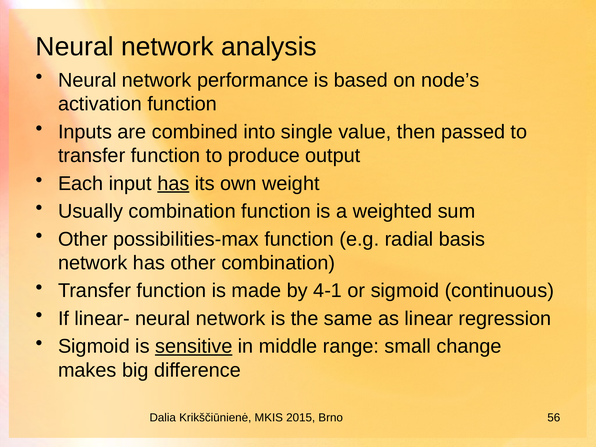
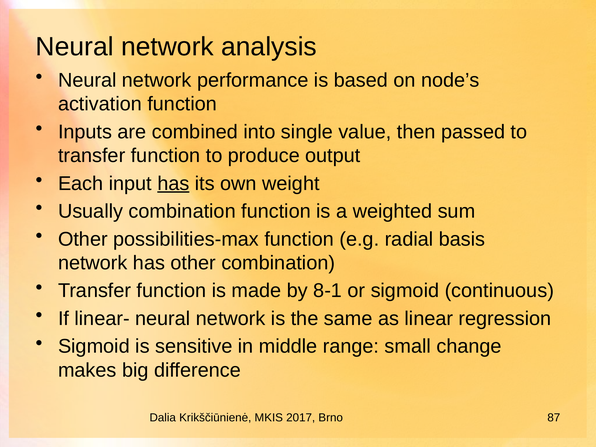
4-1: 4-1 -> 8-1 (328, 291)
sensitive underline: present -> none (194, 346)
2015: 2015 -> 2017 (301, 418)
56: 56 -> 87 (554, 418)
